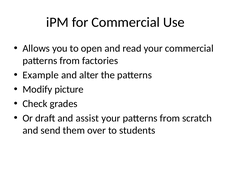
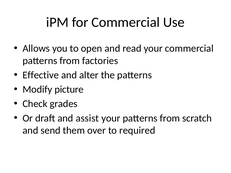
Example: Example -> Effective (41, 75)
students: students -> required (137, 131)
